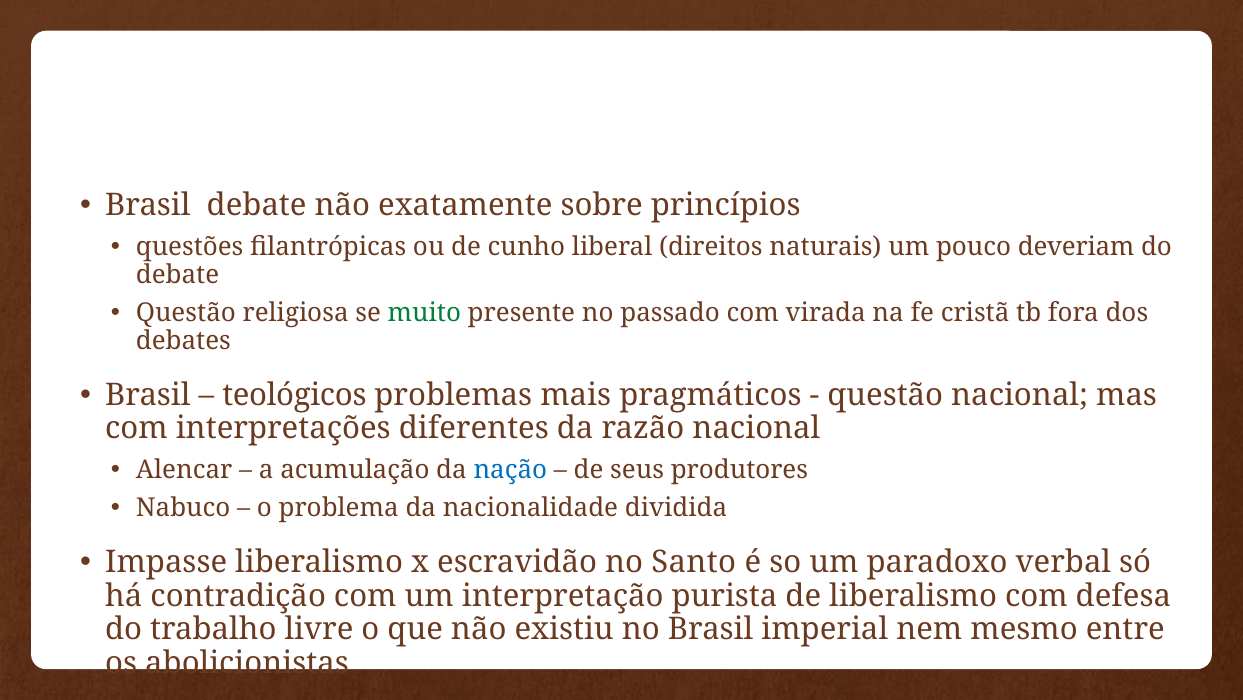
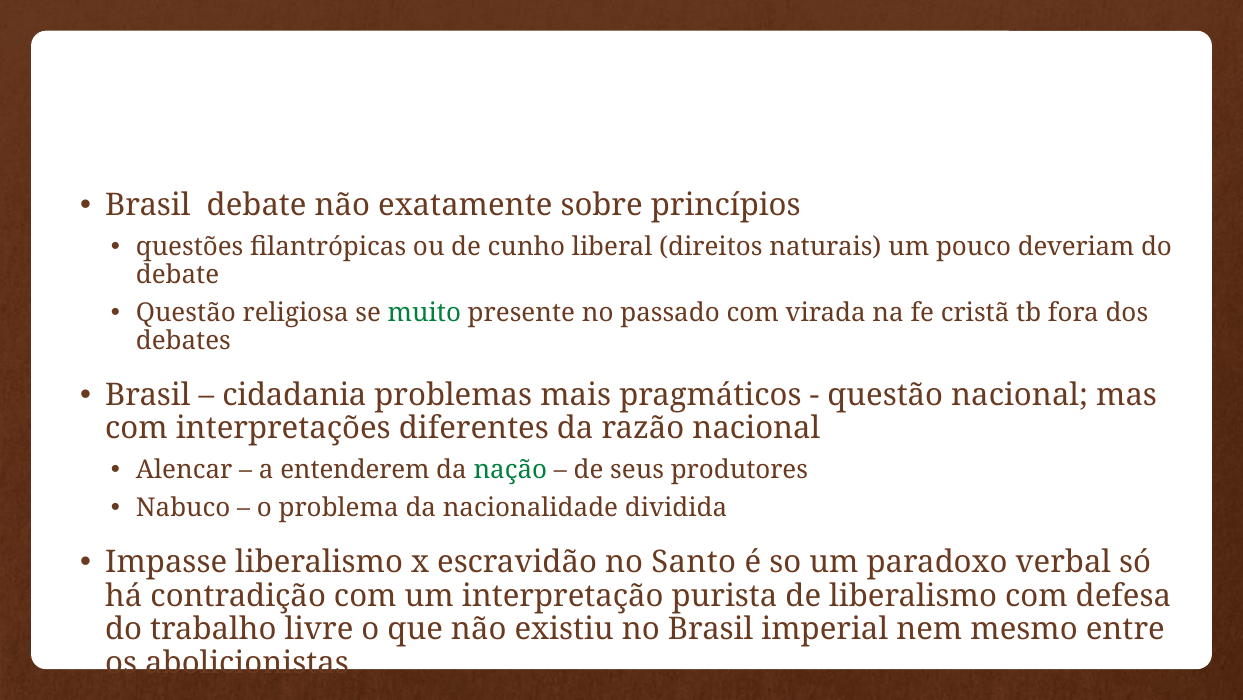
teológicos: teológicos -> cidadania (294, 395)
acumulação: acumulação -> entenderem (355, 469)
nação colour: blue -> green (510, 469)
